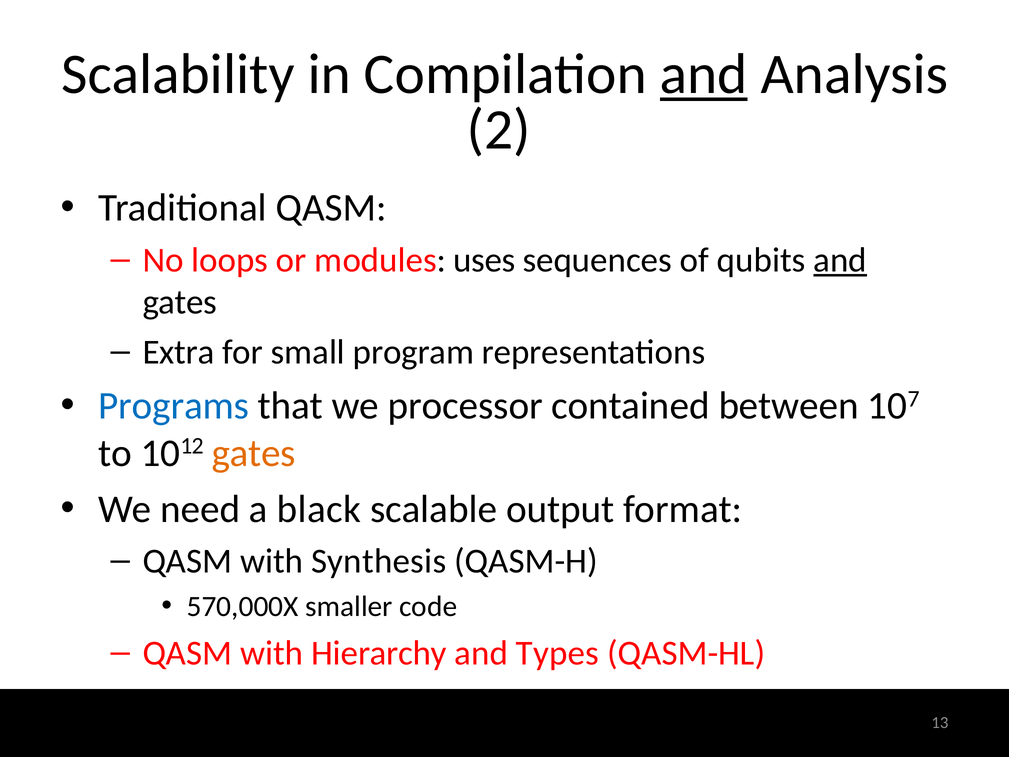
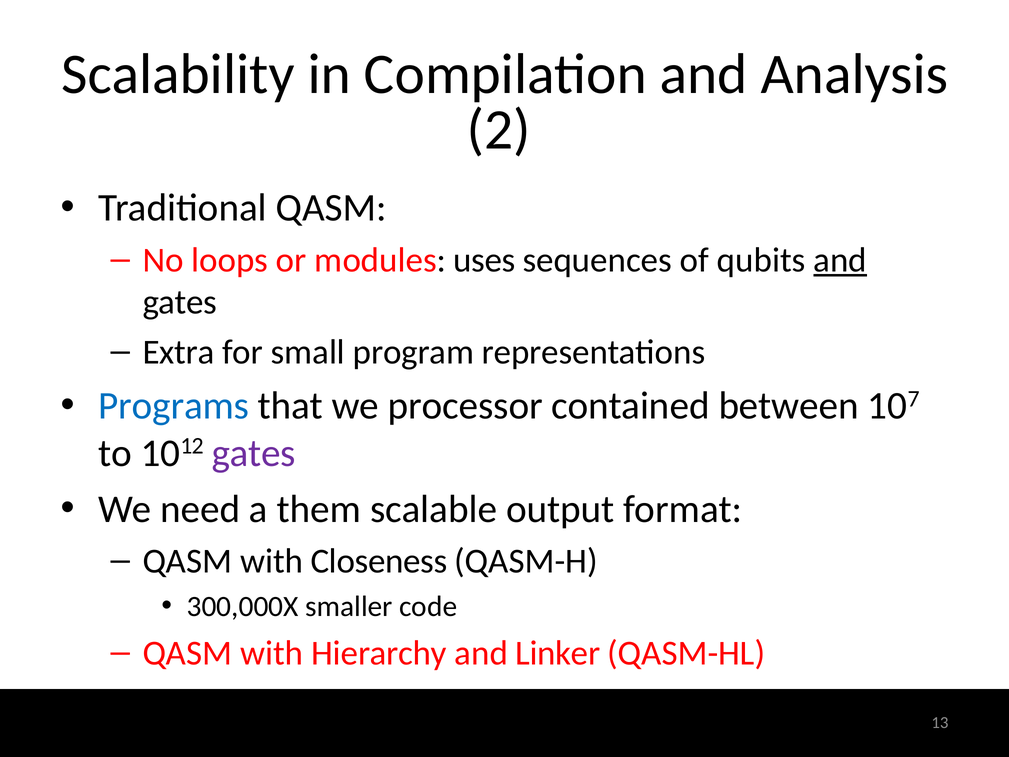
and underline: present -> none (704, 74)
gates colour: orange -> purple (254, 453)
black: black -> them (319, 509)
Synthesis: Synthesis -> Closeness (379, 561)
570,000X: 570,000X -> 300,000X (243, 606)
Types: Types -> Linker (558, 653)
